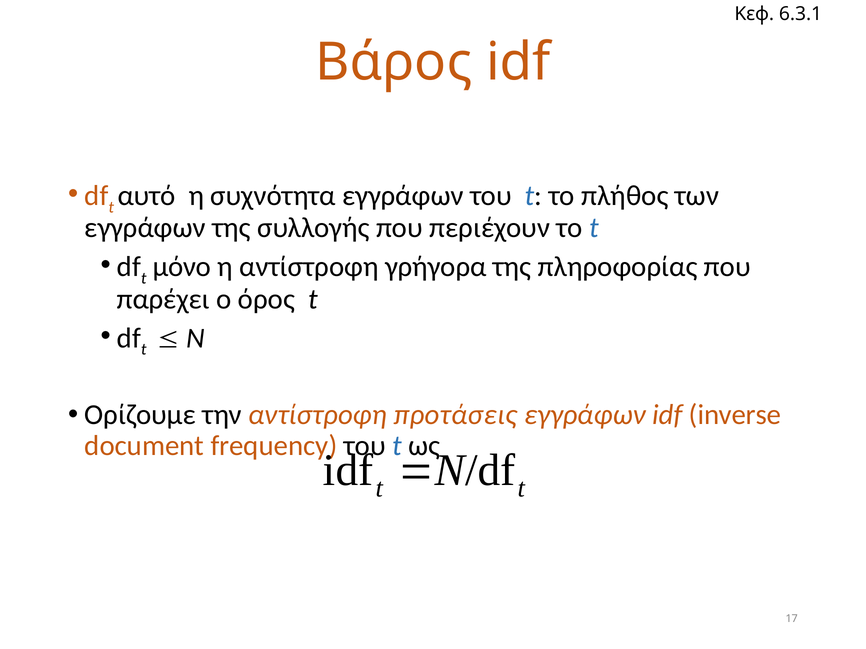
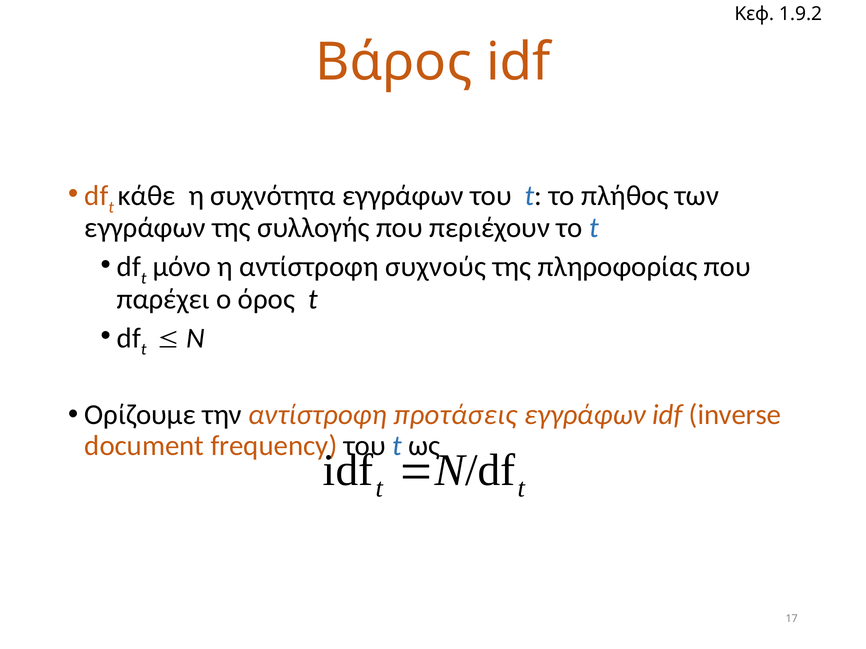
6.3.1: 6.3.1 -> 1.9.2 (801, 14)
αυτό: αυτό -> κάθε (147, 196)
γρήγορα: γρήγορα -> συχνούς (436, 267)
